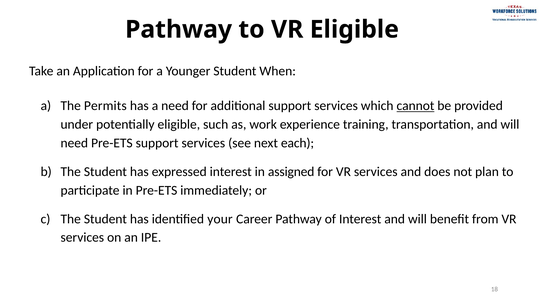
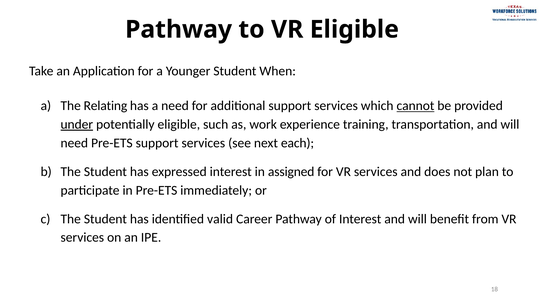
Permits: Permits -> Relating (105, 106)
under underline: none -> present (77, 124)
your: your -> valid (220, 219)
